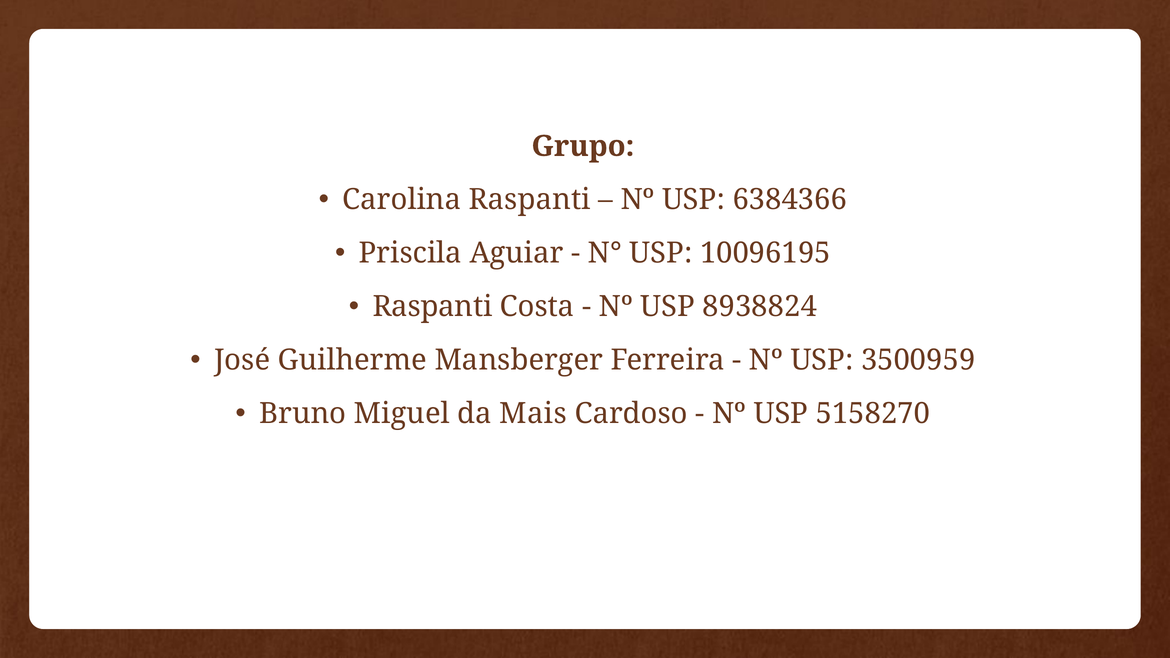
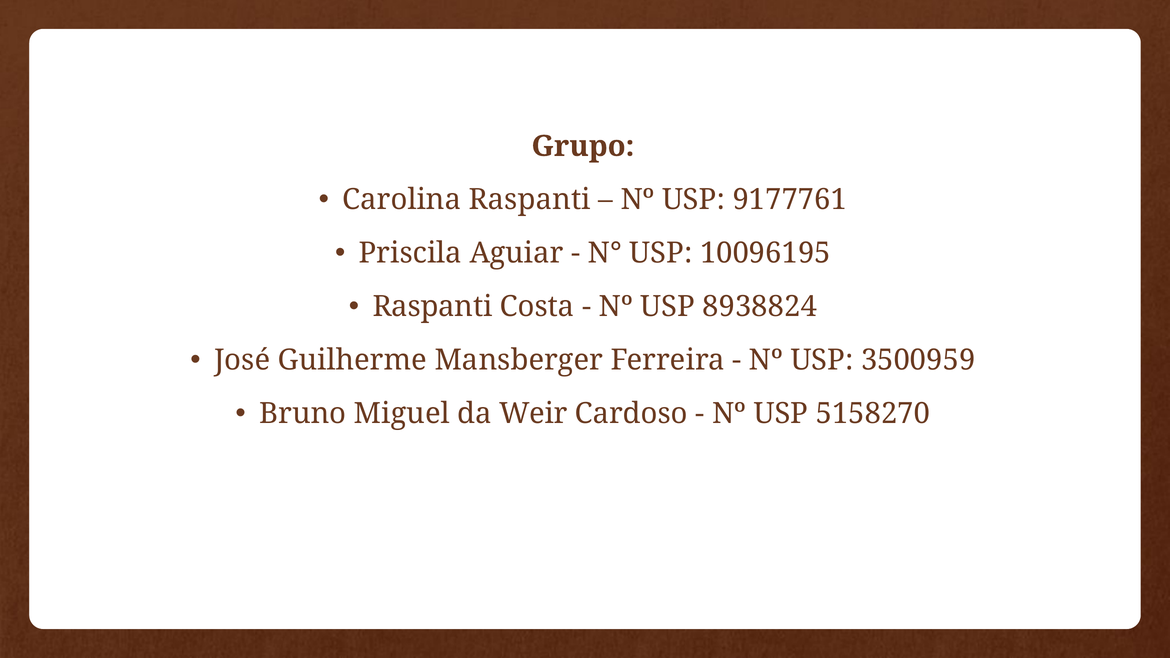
6384366: 6384366 -> 9177761 (790, 200)
Mais: Mais -> Weir (533, 414)
